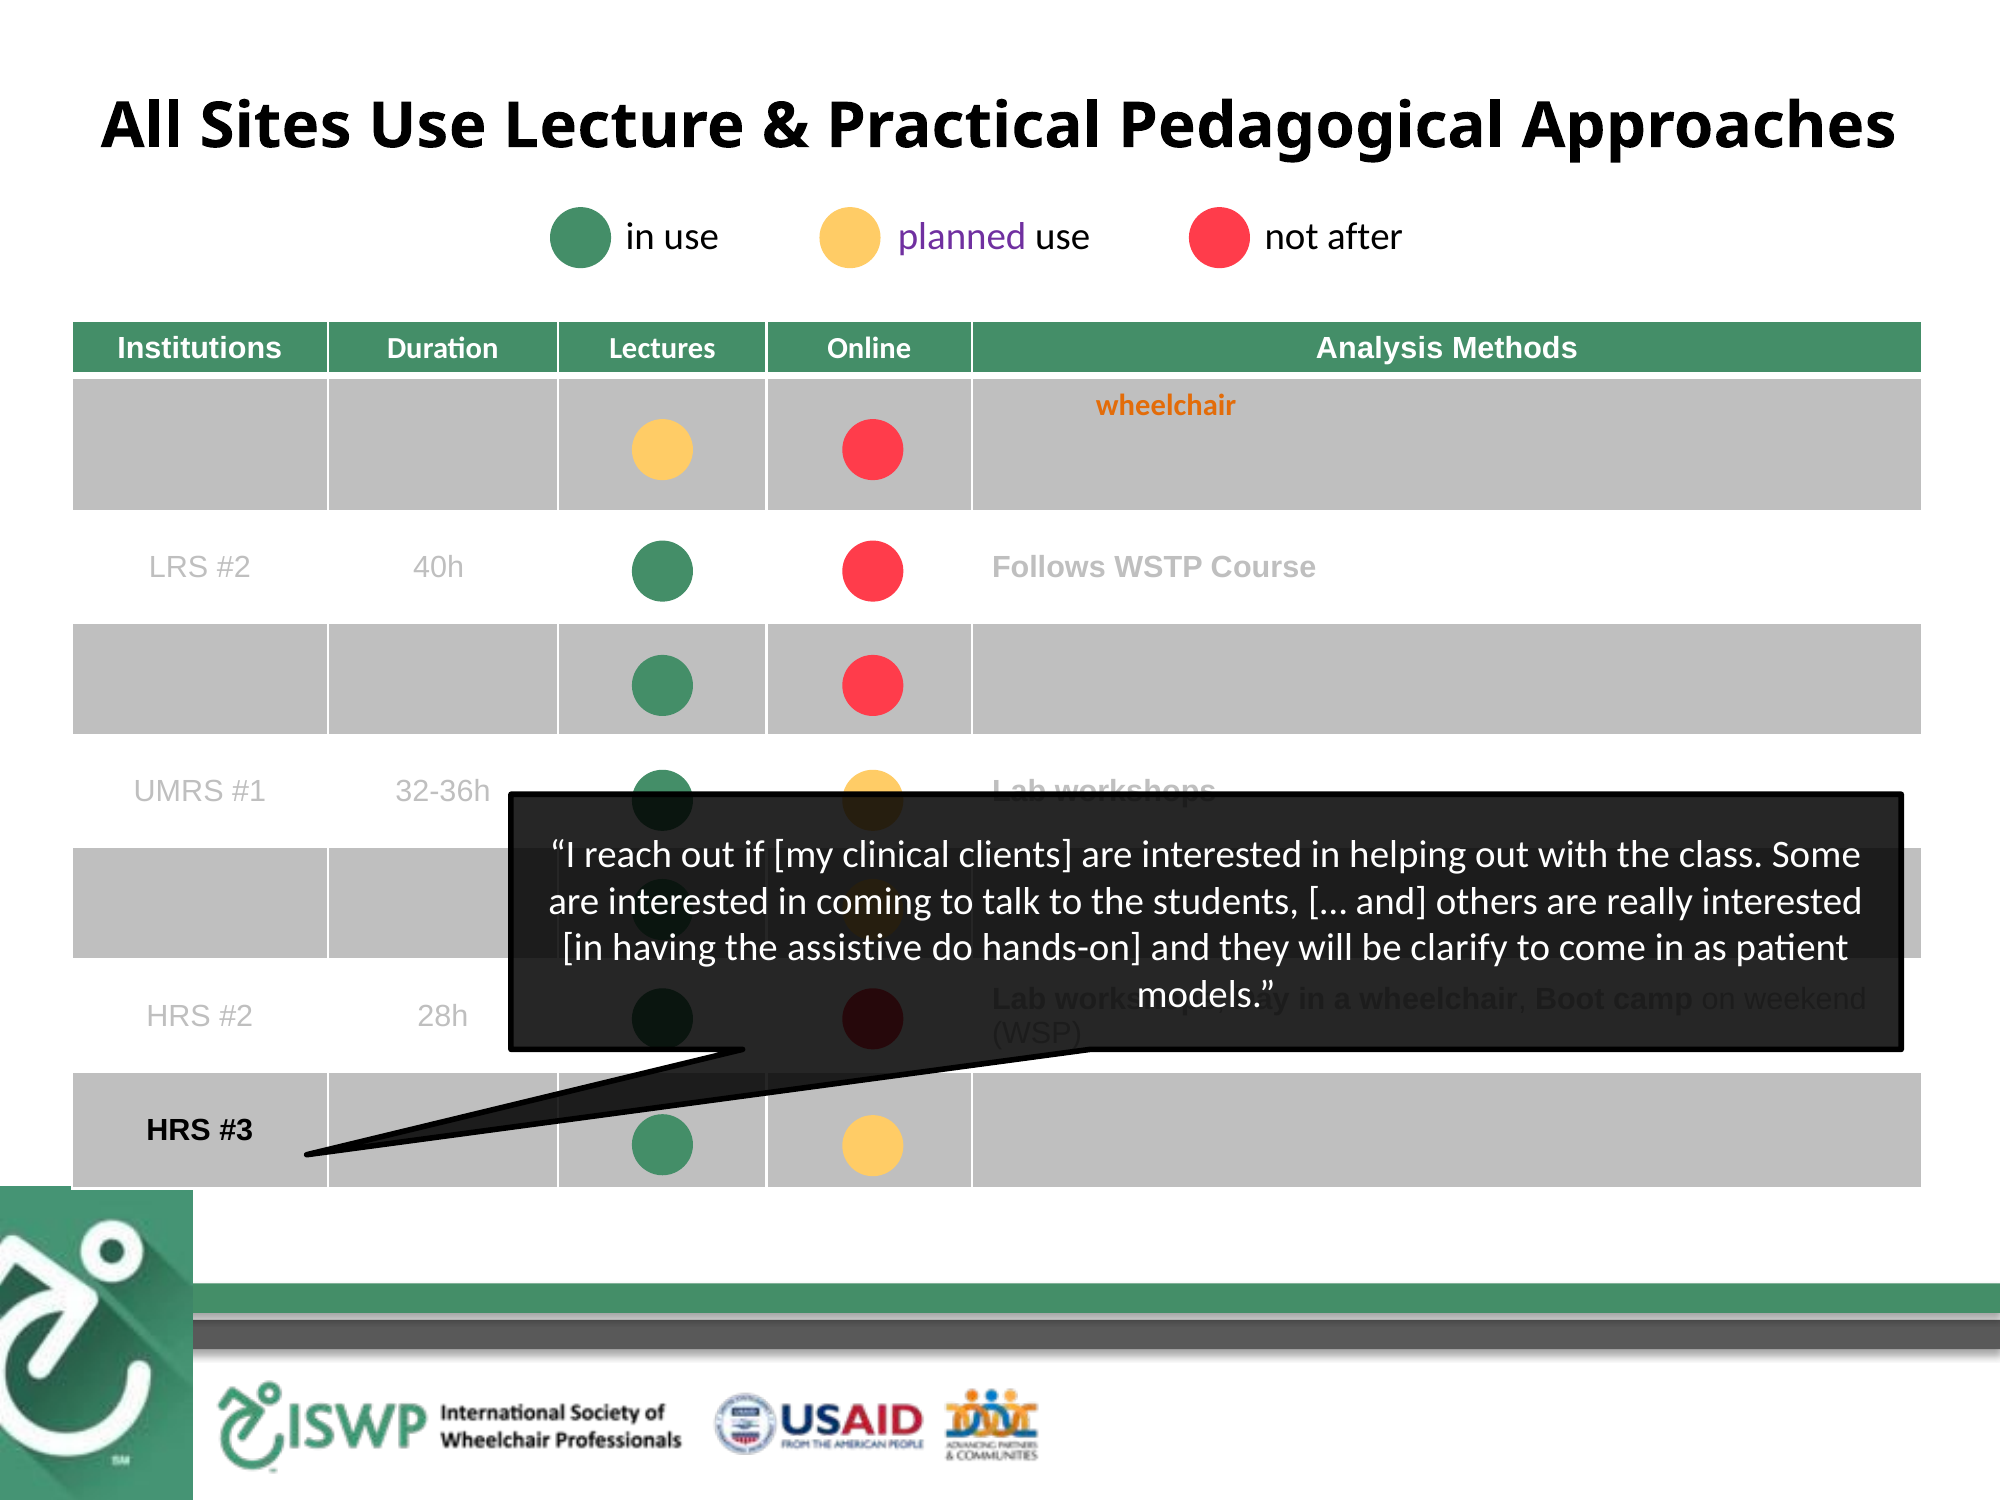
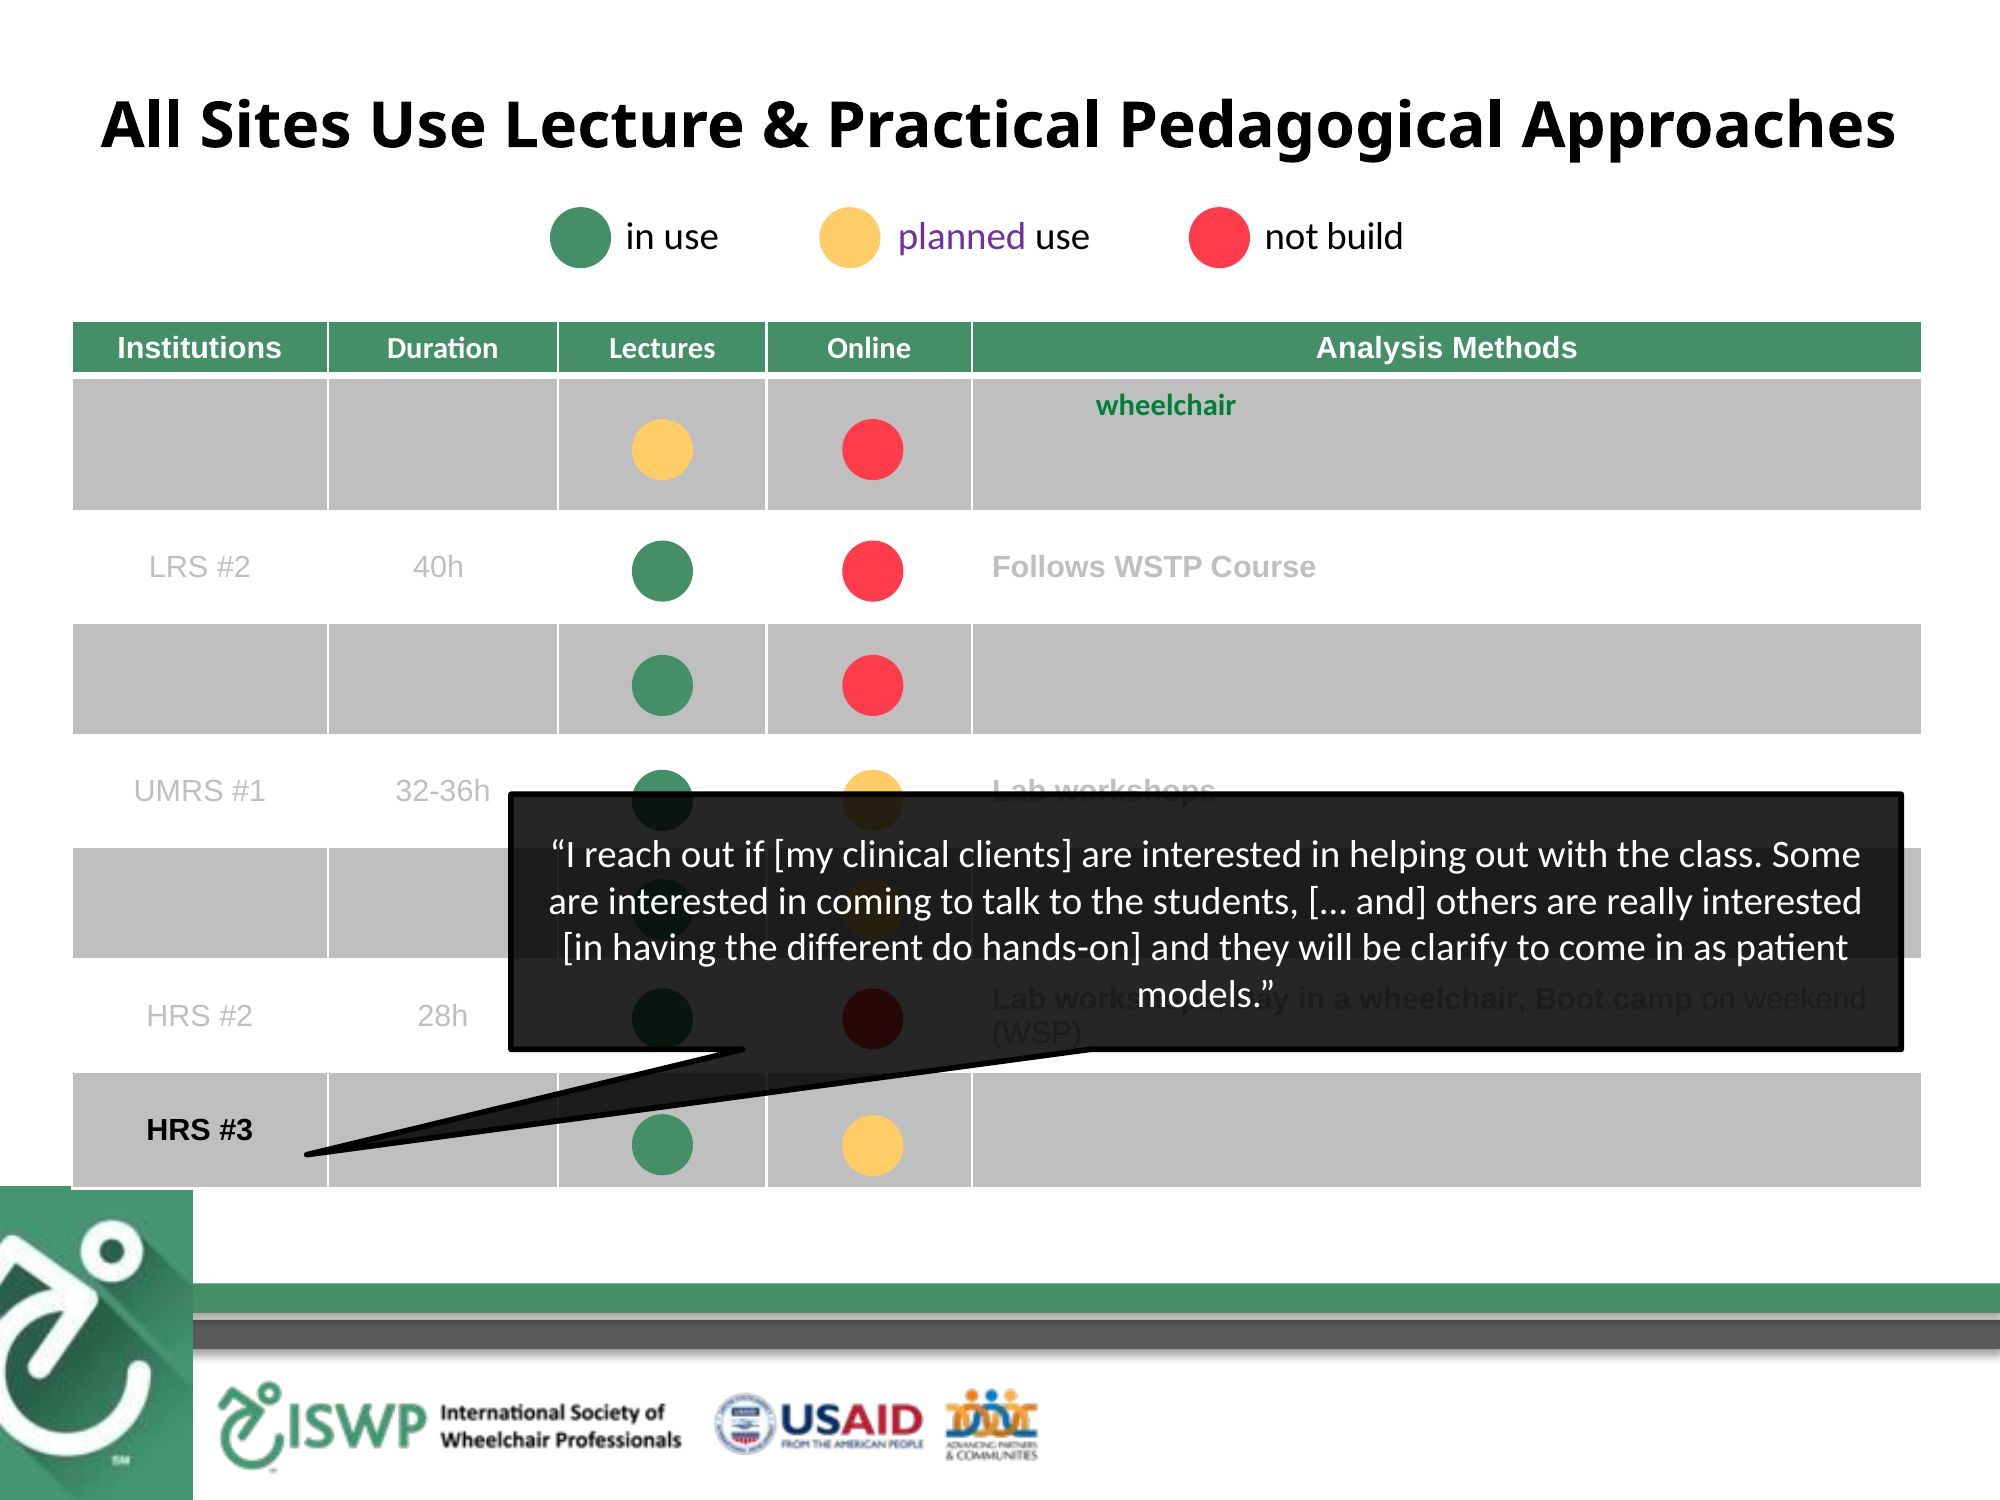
after: after -> build (1365, 237)
wheelchair colour: orange -> green (1166, 406)
the assistive: assistive -> different (855, 948)
